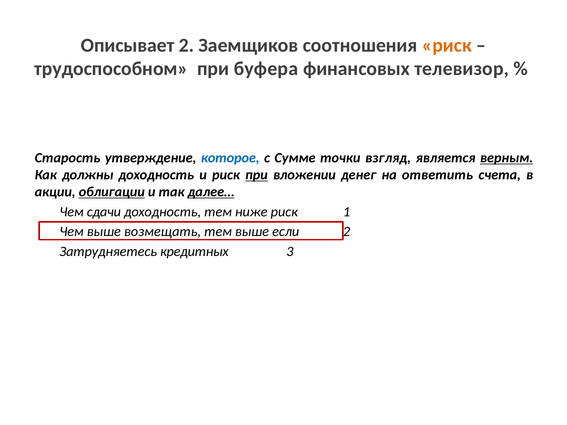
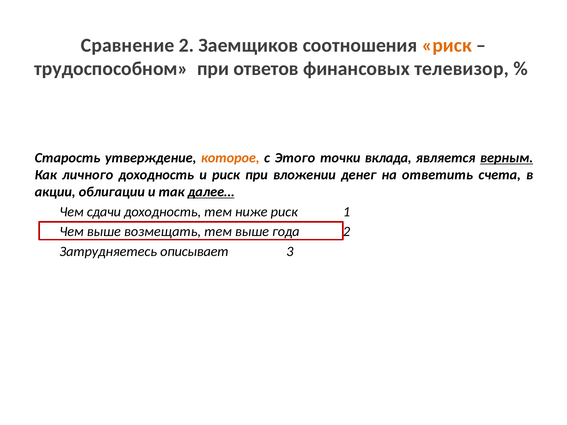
Описывает: Описывает -> Сравнение (128, 45)
буфера: буфера -> ответов (266, 69)
которое colour: blue -> orange (230, 158)
Сумме: Сумме -> Этого (295, 158)
взгляд: взгляд -> вклада (388, 158)
должны: должны -> личного (88, 175)
при underline: present -> none (256, 175)
облигации underline: present -> none (112, 192)
если: если -> года (286, 232)
кредитных: кредитных -> описывает (194, 252)
